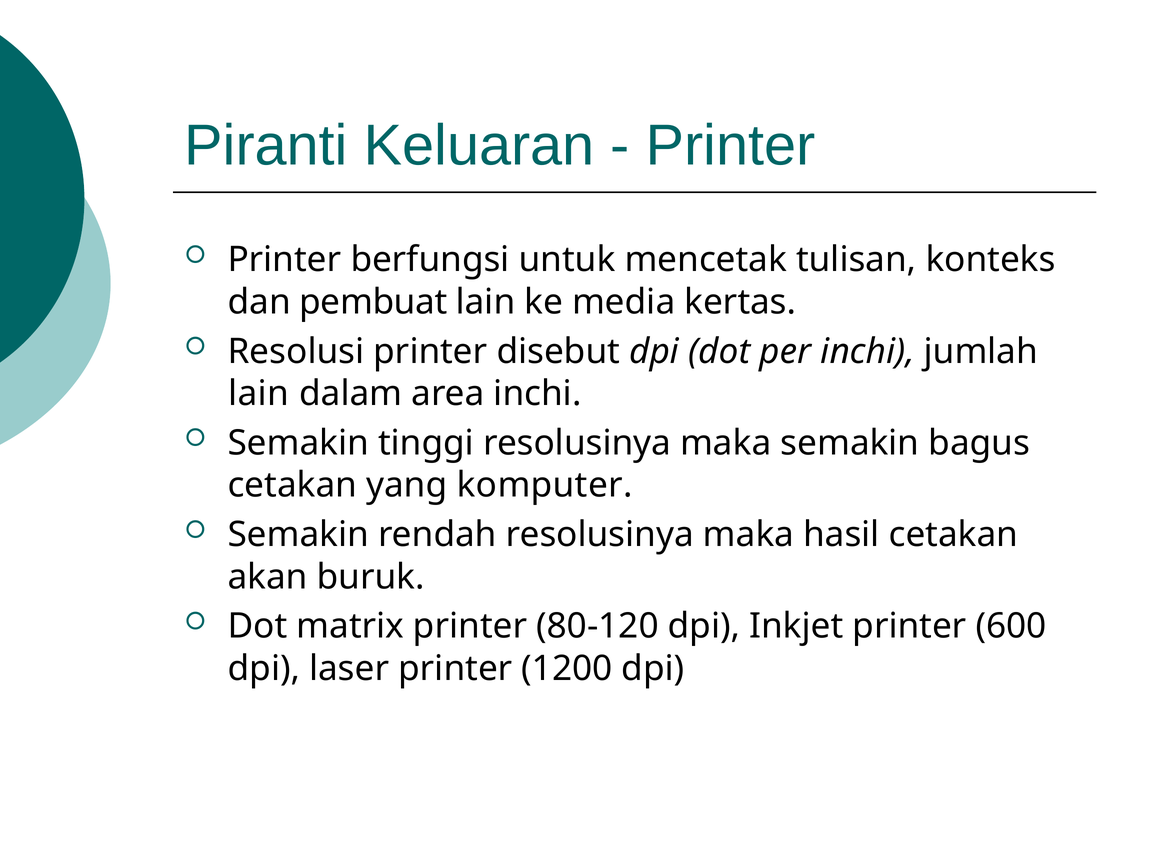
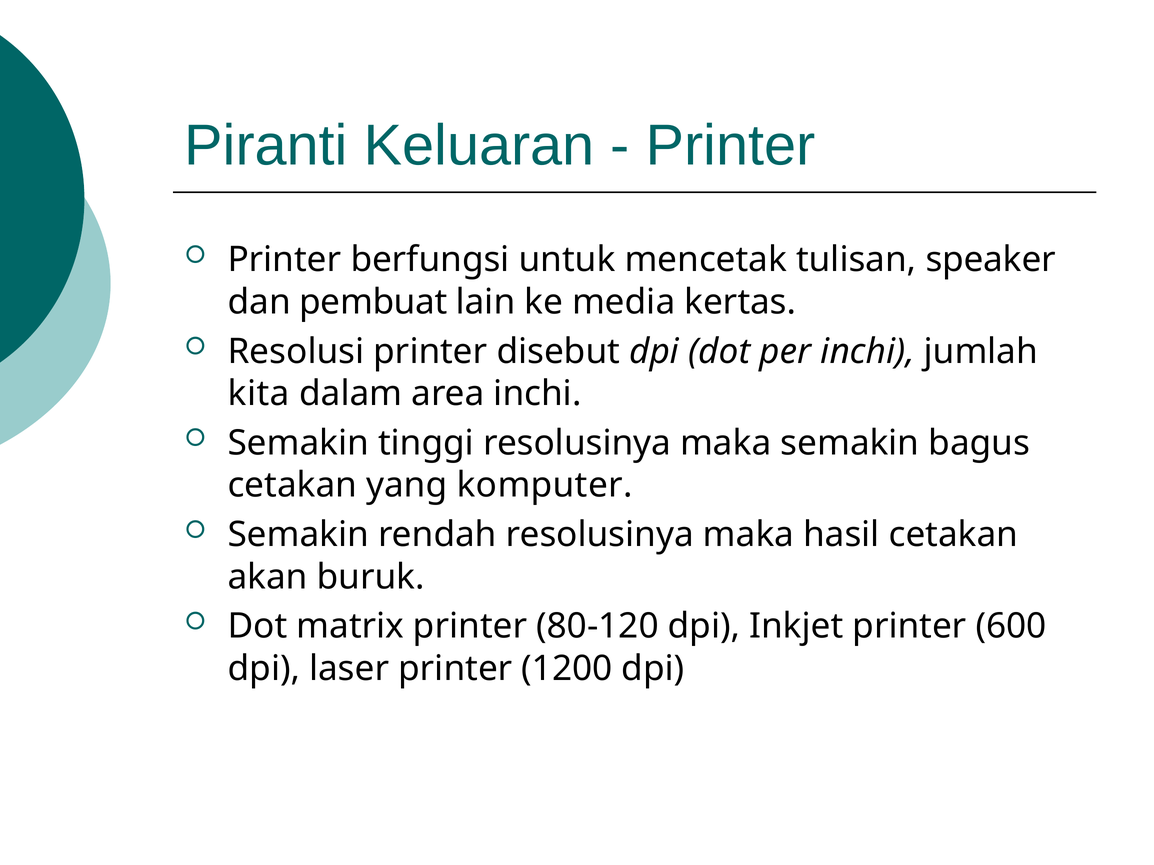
konteks: konteks -> speaker (991, 260)
lain: lain -> kita (259, 394)
